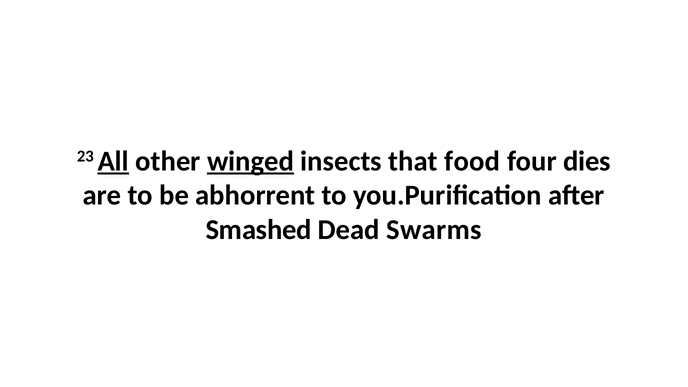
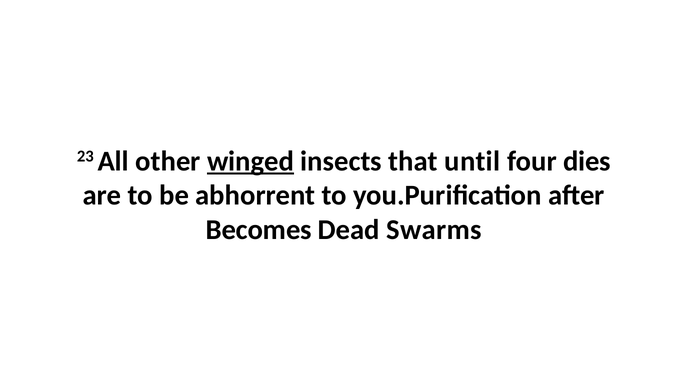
All underline: present -> none (113, 161)
food: food -> until (472, 161)
Smashed: Smashed -> Becomes (259, 230)
